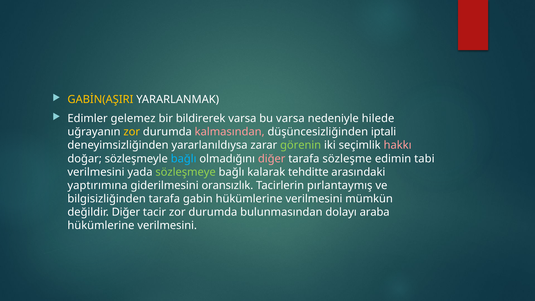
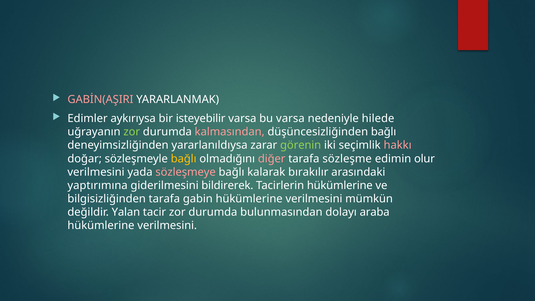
GABİN(AŞIRI colour: yellow -> pink (100, 100)
gelemez: gelemez -> aykırıysa (133, 119)
bildirerek: bildirerek -> isteyebilir (201, 119)
zor colour: yellow -> light green (132, 132)
düşüncesizliğinden iptali: iptali -> bağlı (384, 132)
bağlı colour: light blue -> yellow (184, 159)
tabi: tabi -> olur (424, 159)
sözleşmeye colour: light green -> pink (186, 172)
tehditte: tehditte -> bırakılır (308, 172)
oransızlık: oransızlık -> bildirerek (227, 185)
Tacirlerin pırlantaymış: pırlantaymış -> hükümlerine (340, 185)
değildir Diğer: Diğer -> Yalan (126, 212)
